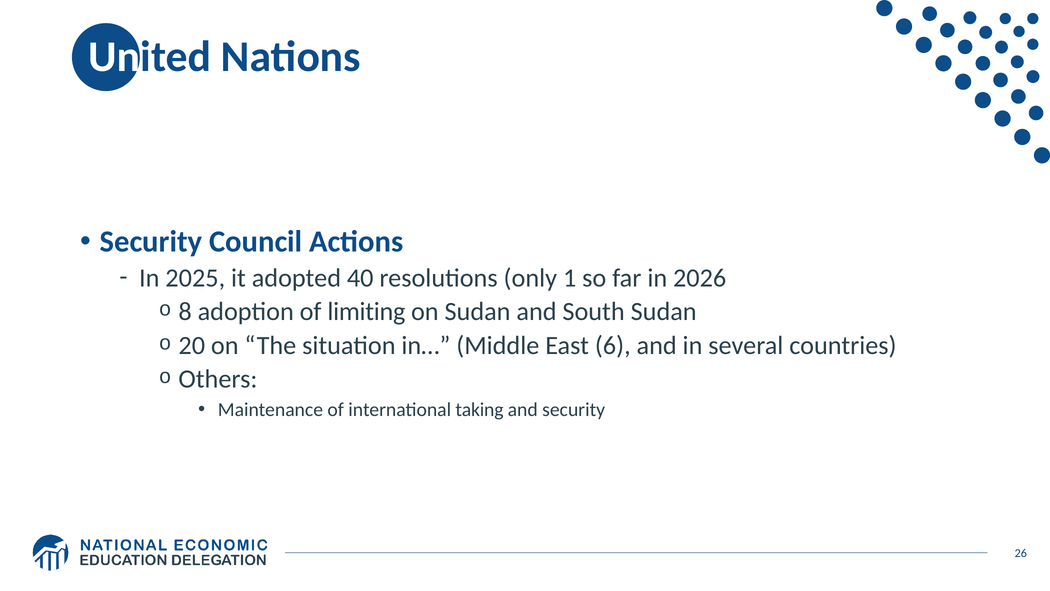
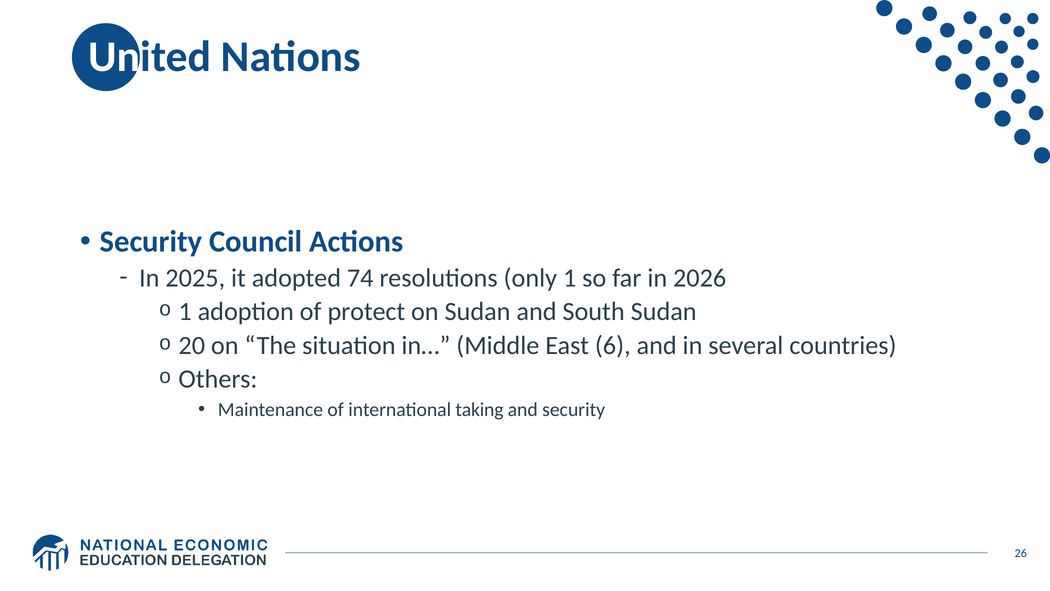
40: 40 -> 74 (360, 278)
8: 8 -> 1 (185, 311)
limiting: limiting -> protect (366, 311)
